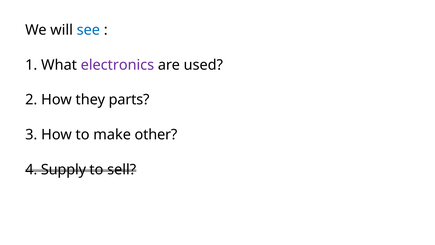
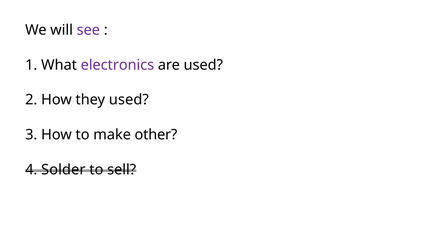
see colour: blue -> purple (88, 30)
they parts: parts -> used (129, 100)
Supply: Supply -> Solder (63, 169)
